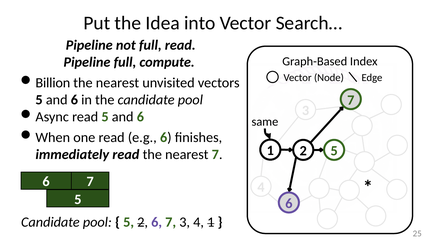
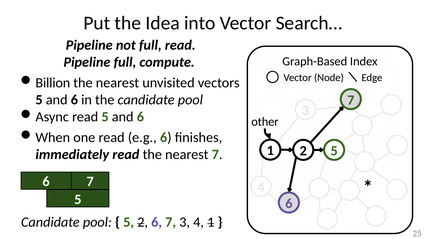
same: same -> other (265, 122)
